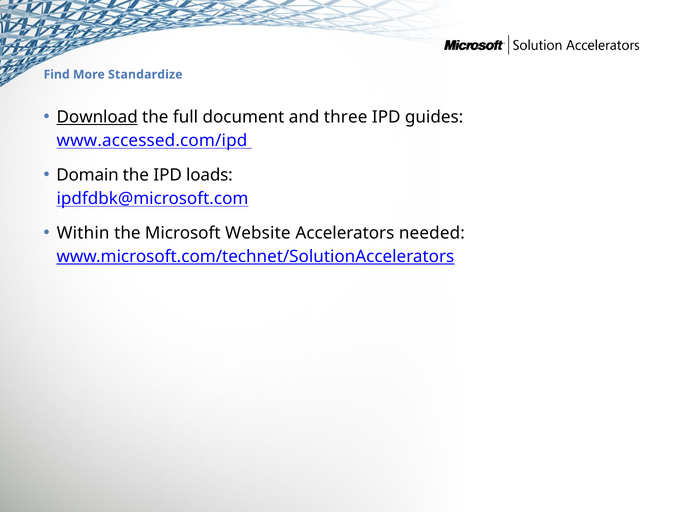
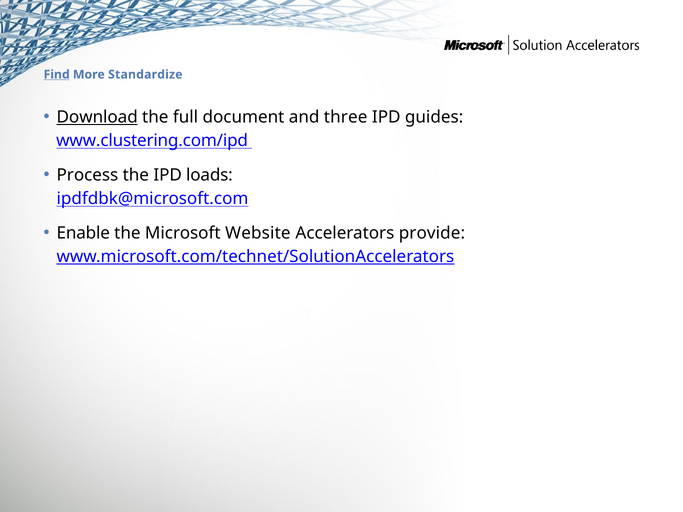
Find underline: none -> present (57, 75)
www.accessed.com/ipd: www.accessed.com/ipd -> www.clustering.com/ipd (152, 141)
Domain: Domain -> Process (87, 175)
Within: Within -> Enable (83, 233)
needed: needed -> provide (432, 233)
